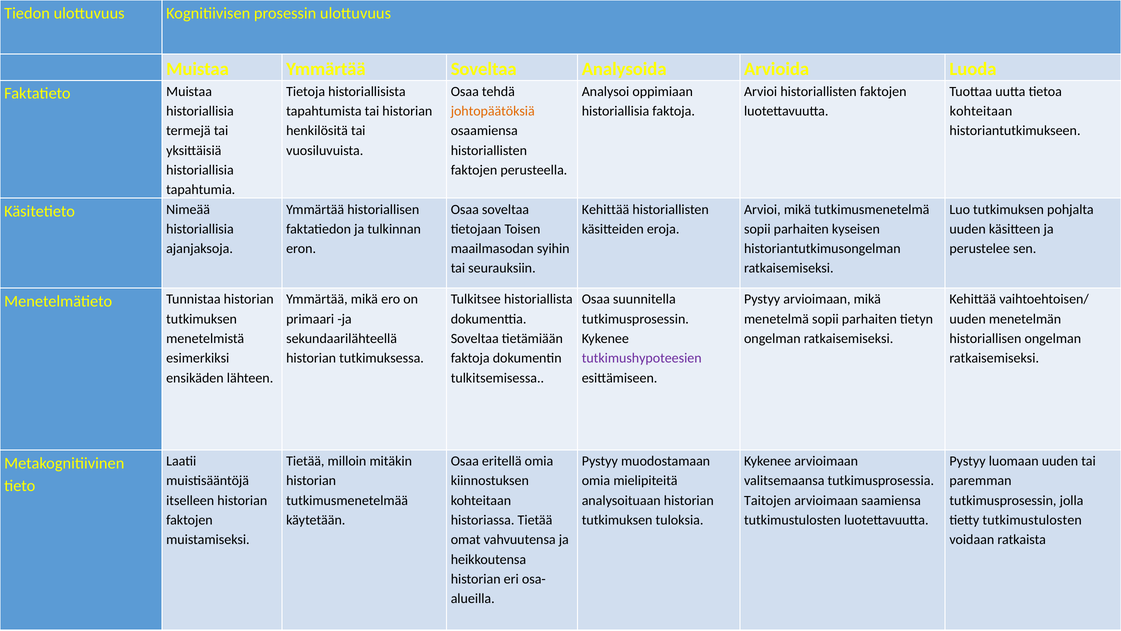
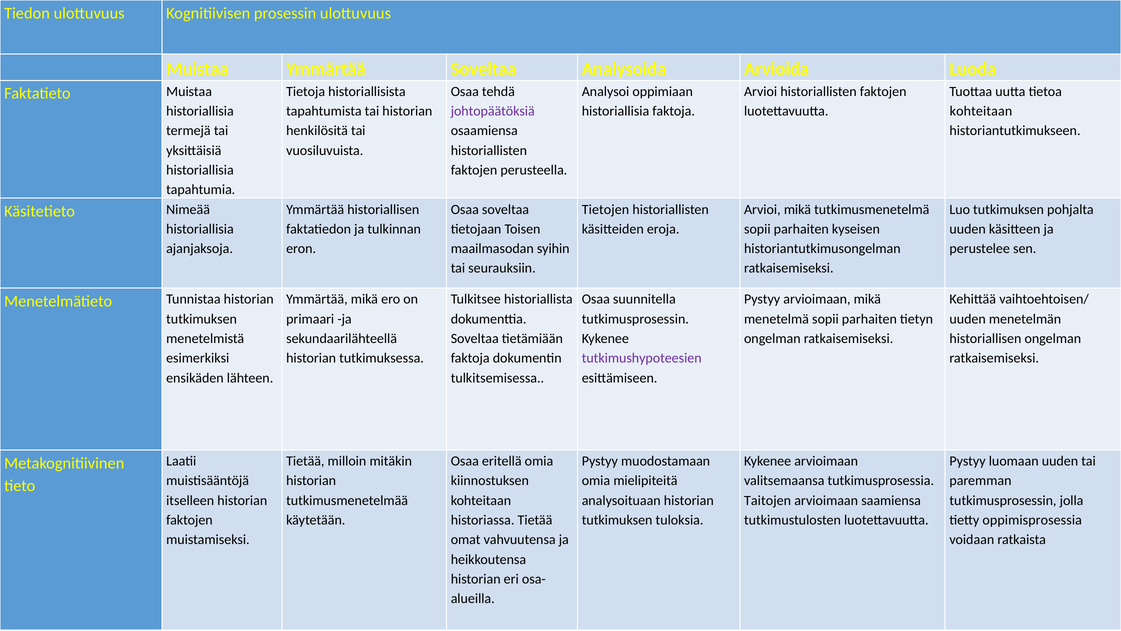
johtopäätöksiä colour: orange -> purple (493, 111)
Kehittää: Kehittää -> Tietojen (605, 209)
tietty tutkimustulosten: tutkimustulosten -> oppimisprosessia (1032, 520)
